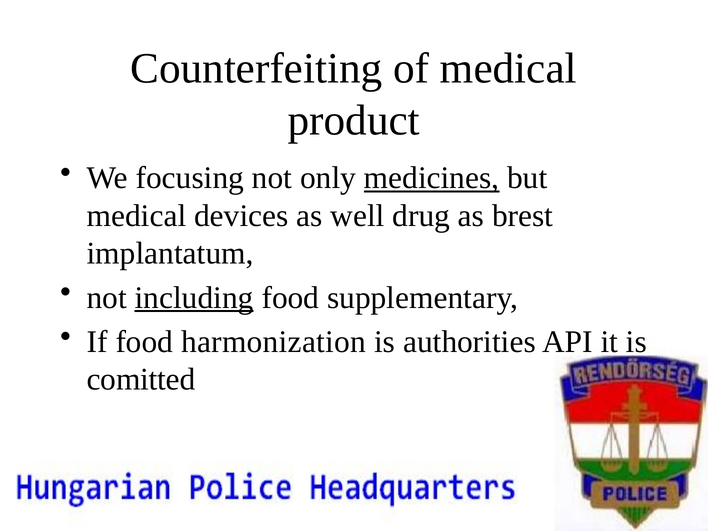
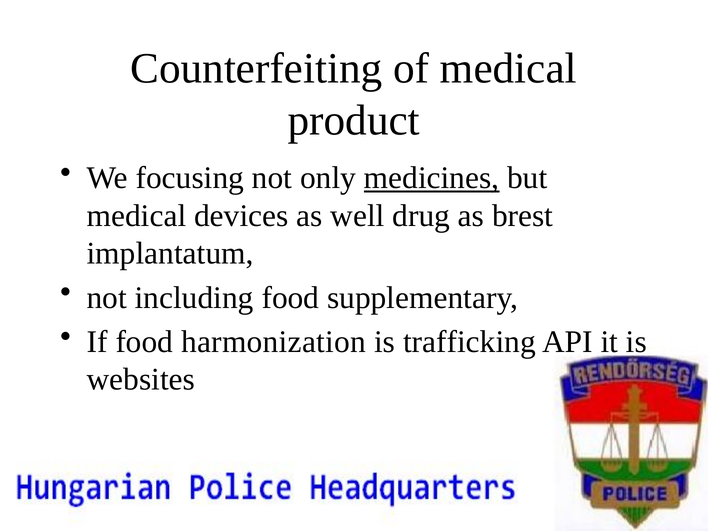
including underline: present -> none (194, 298)
authorities: authorities -> trafficking (469, 342)
comitted: comitted -> websites (141, 379)
